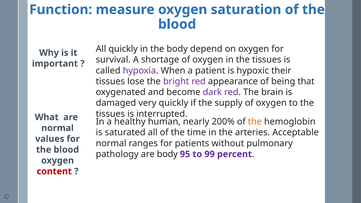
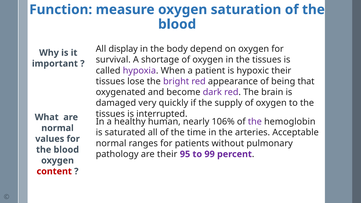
All quickly: quickly -> display (123, 49)
200%: 200% -> 106% (223, 122)
the colour: orange -> purple (255, 122)
are body: body -> their (167, 154)
